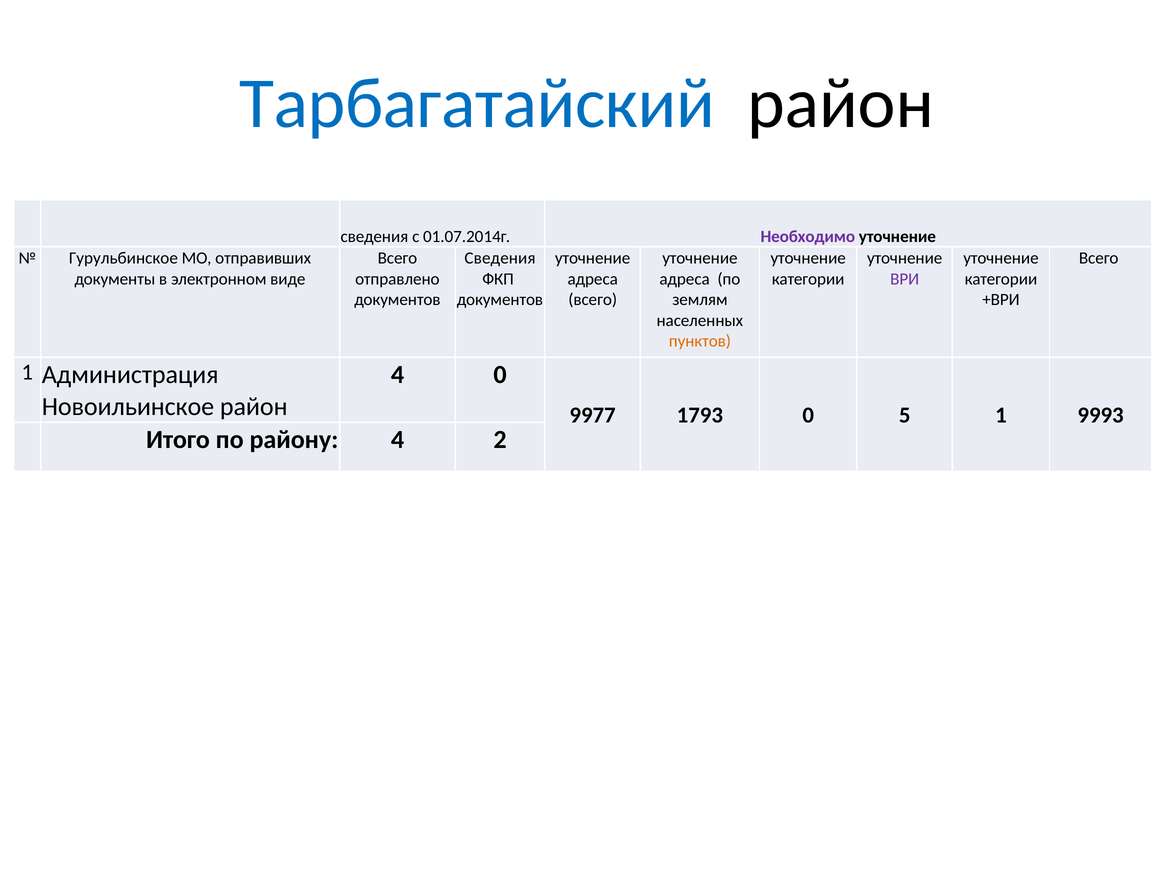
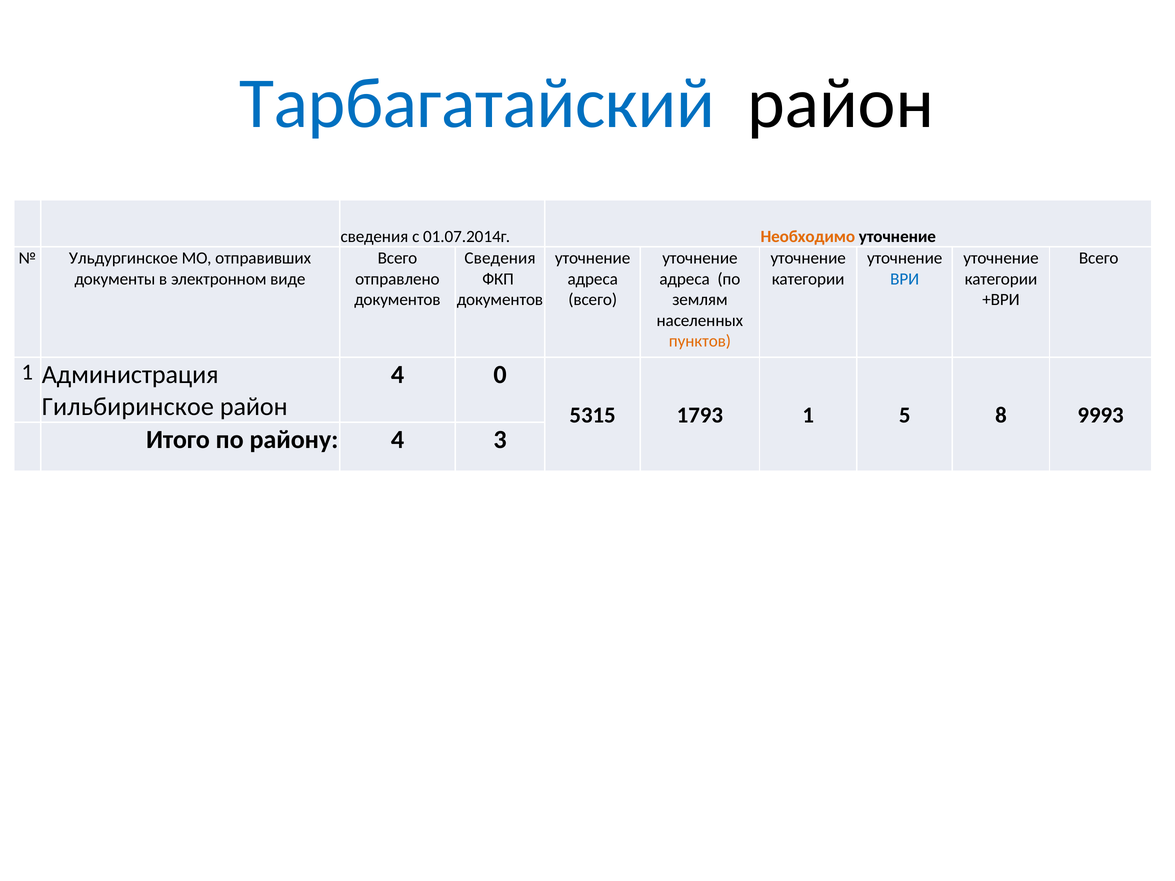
Необходимо colour: purple -> orange (808, 237)
Гурульбинское: Гурульбинское -> Ульдургинское (123, 258)
ВРИ colour: purple -> blue (905, 279)
Новоильинское: Новоильинское -> Гильбиринское (128, 407)
9977: 9977 -> 5315 (593, 415)
1793 0: 0 -> 1 (808, 415)
5 1: 1 -> 8 (1001, 415)
2: 2 -> 3 (500, 440)
